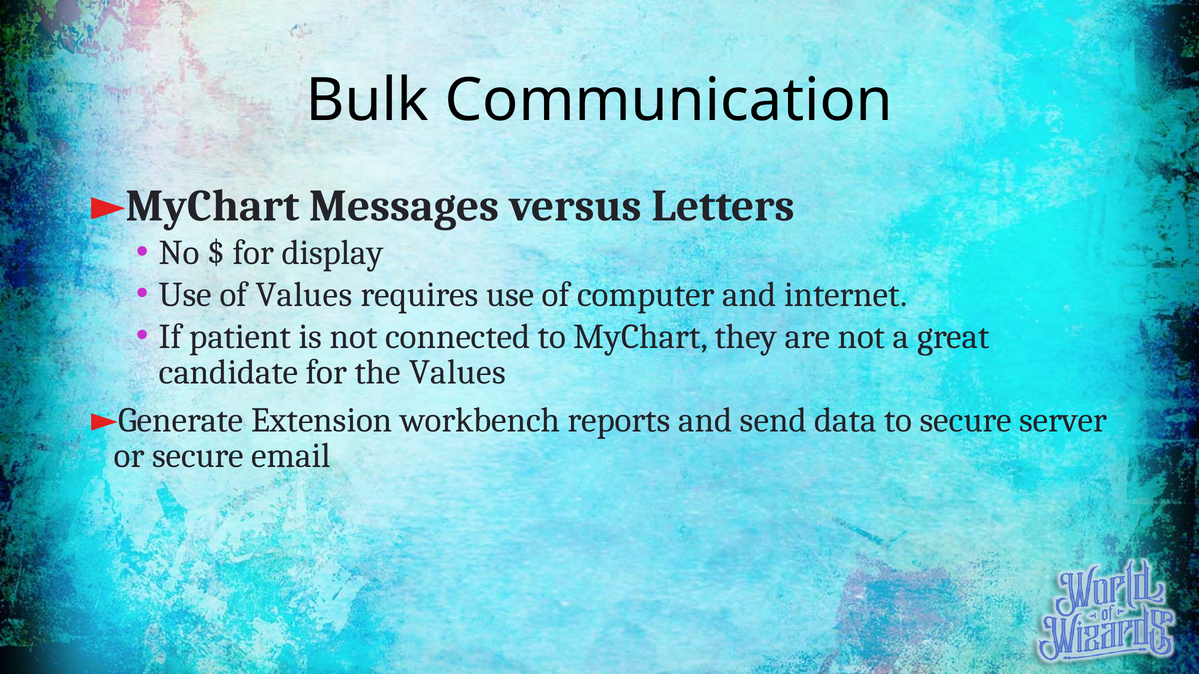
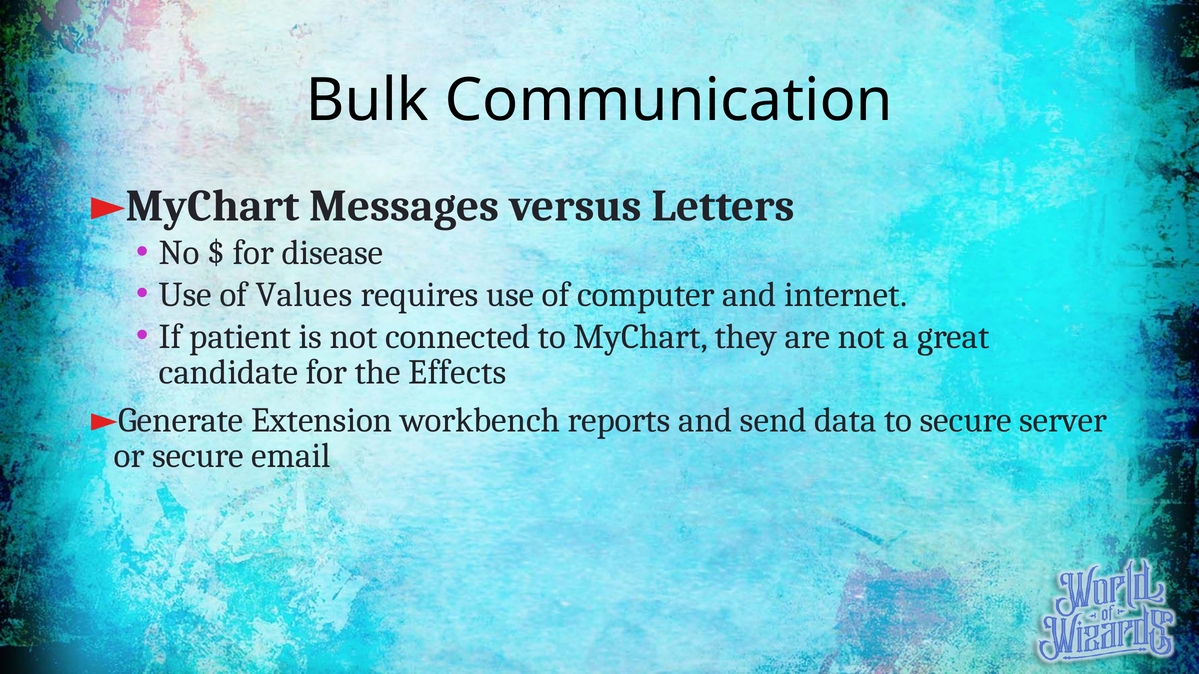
display: display -> disease (332, 253)
the Values: Values -> Effects (457, 372)
